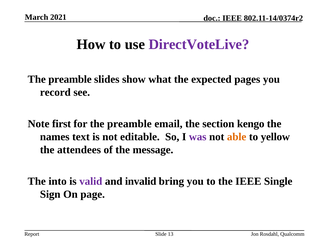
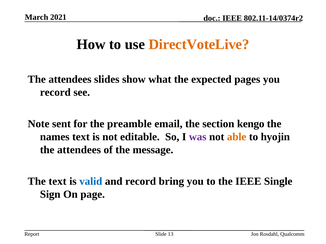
DirectVoteLive colour: purple -> orange (199, 44)
preamble: preamble -> attendees (70, 80)
first: first -> sent (61, 124)
yellow: yellow -> hyojin (275, 137)
The into: into -> text (58, 182)
valid colour: purple -> blue (91, 182)
and invalid: invalid -> record (141, 182)
